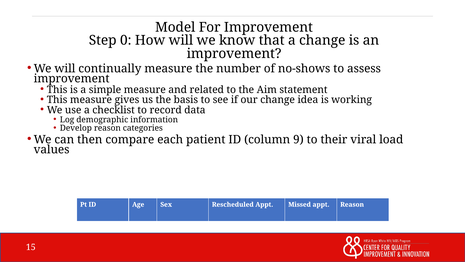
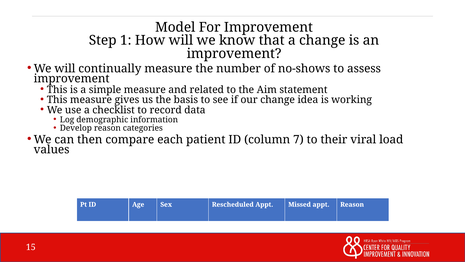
0: 0 -> 1 (126, 40)
9: 9 -> 7 (298, 139)
